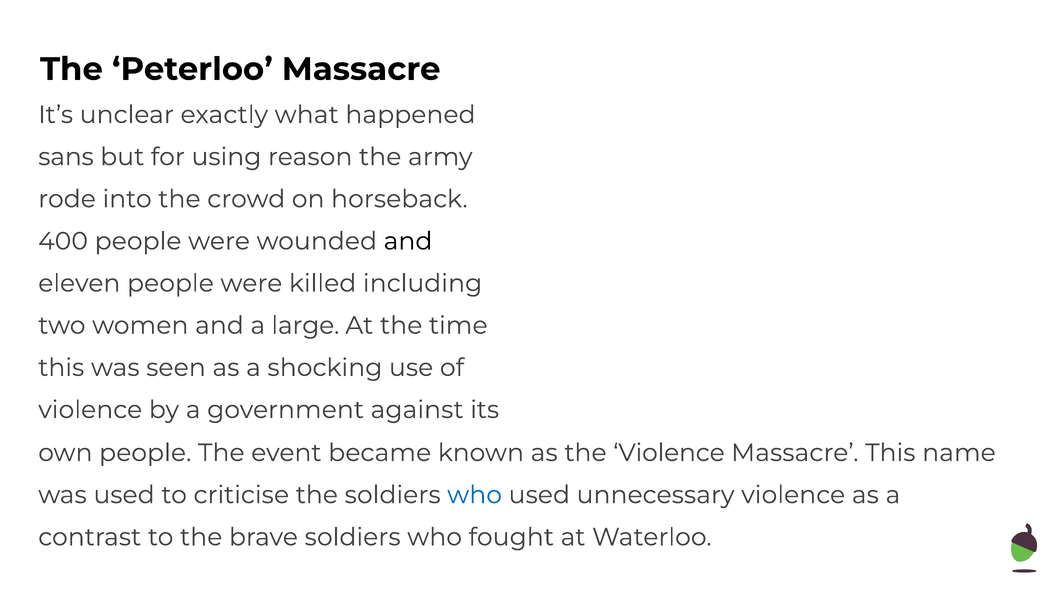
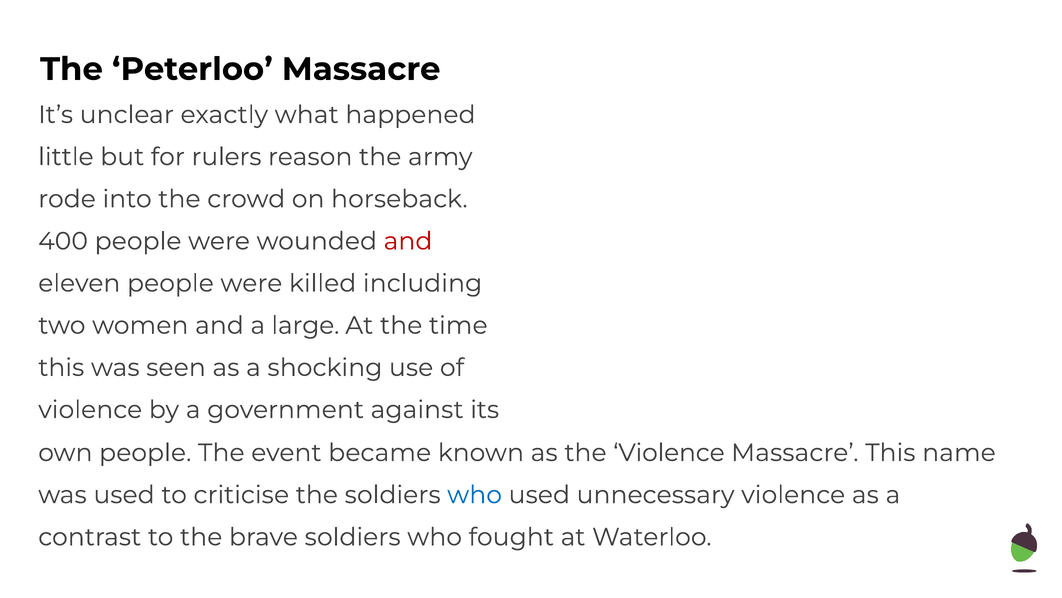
sans: sans -> little (66, 157)
using: using -> rulers (227, 157)
and colour: black -> red (408, 241)
